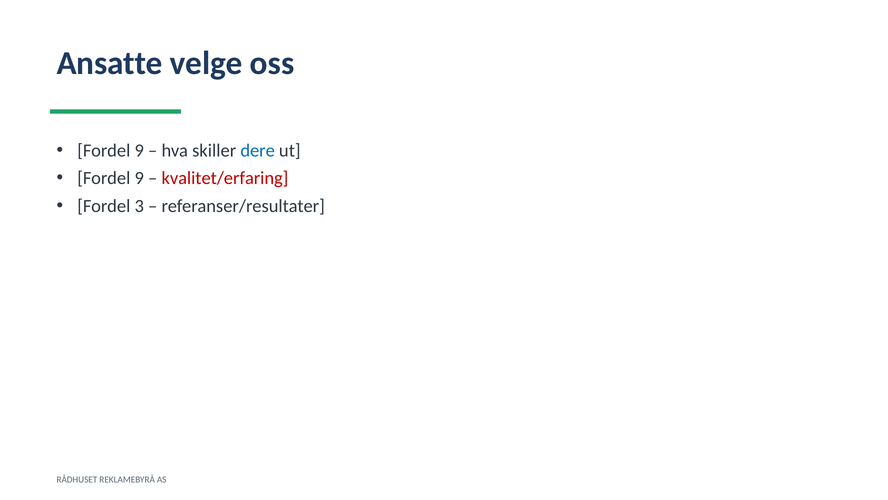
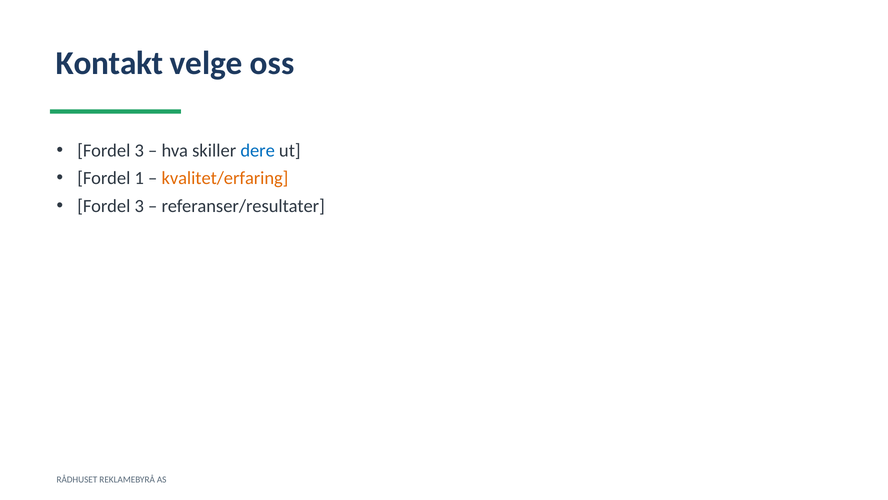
Ansatte: Ansatte -> Kontakt (110, 63)
9: 9 -> 3 (139, 150)
9: 9 -> 1 (139, 178)
kvalitet/erfaring colour: red -> orange (225, 178)
